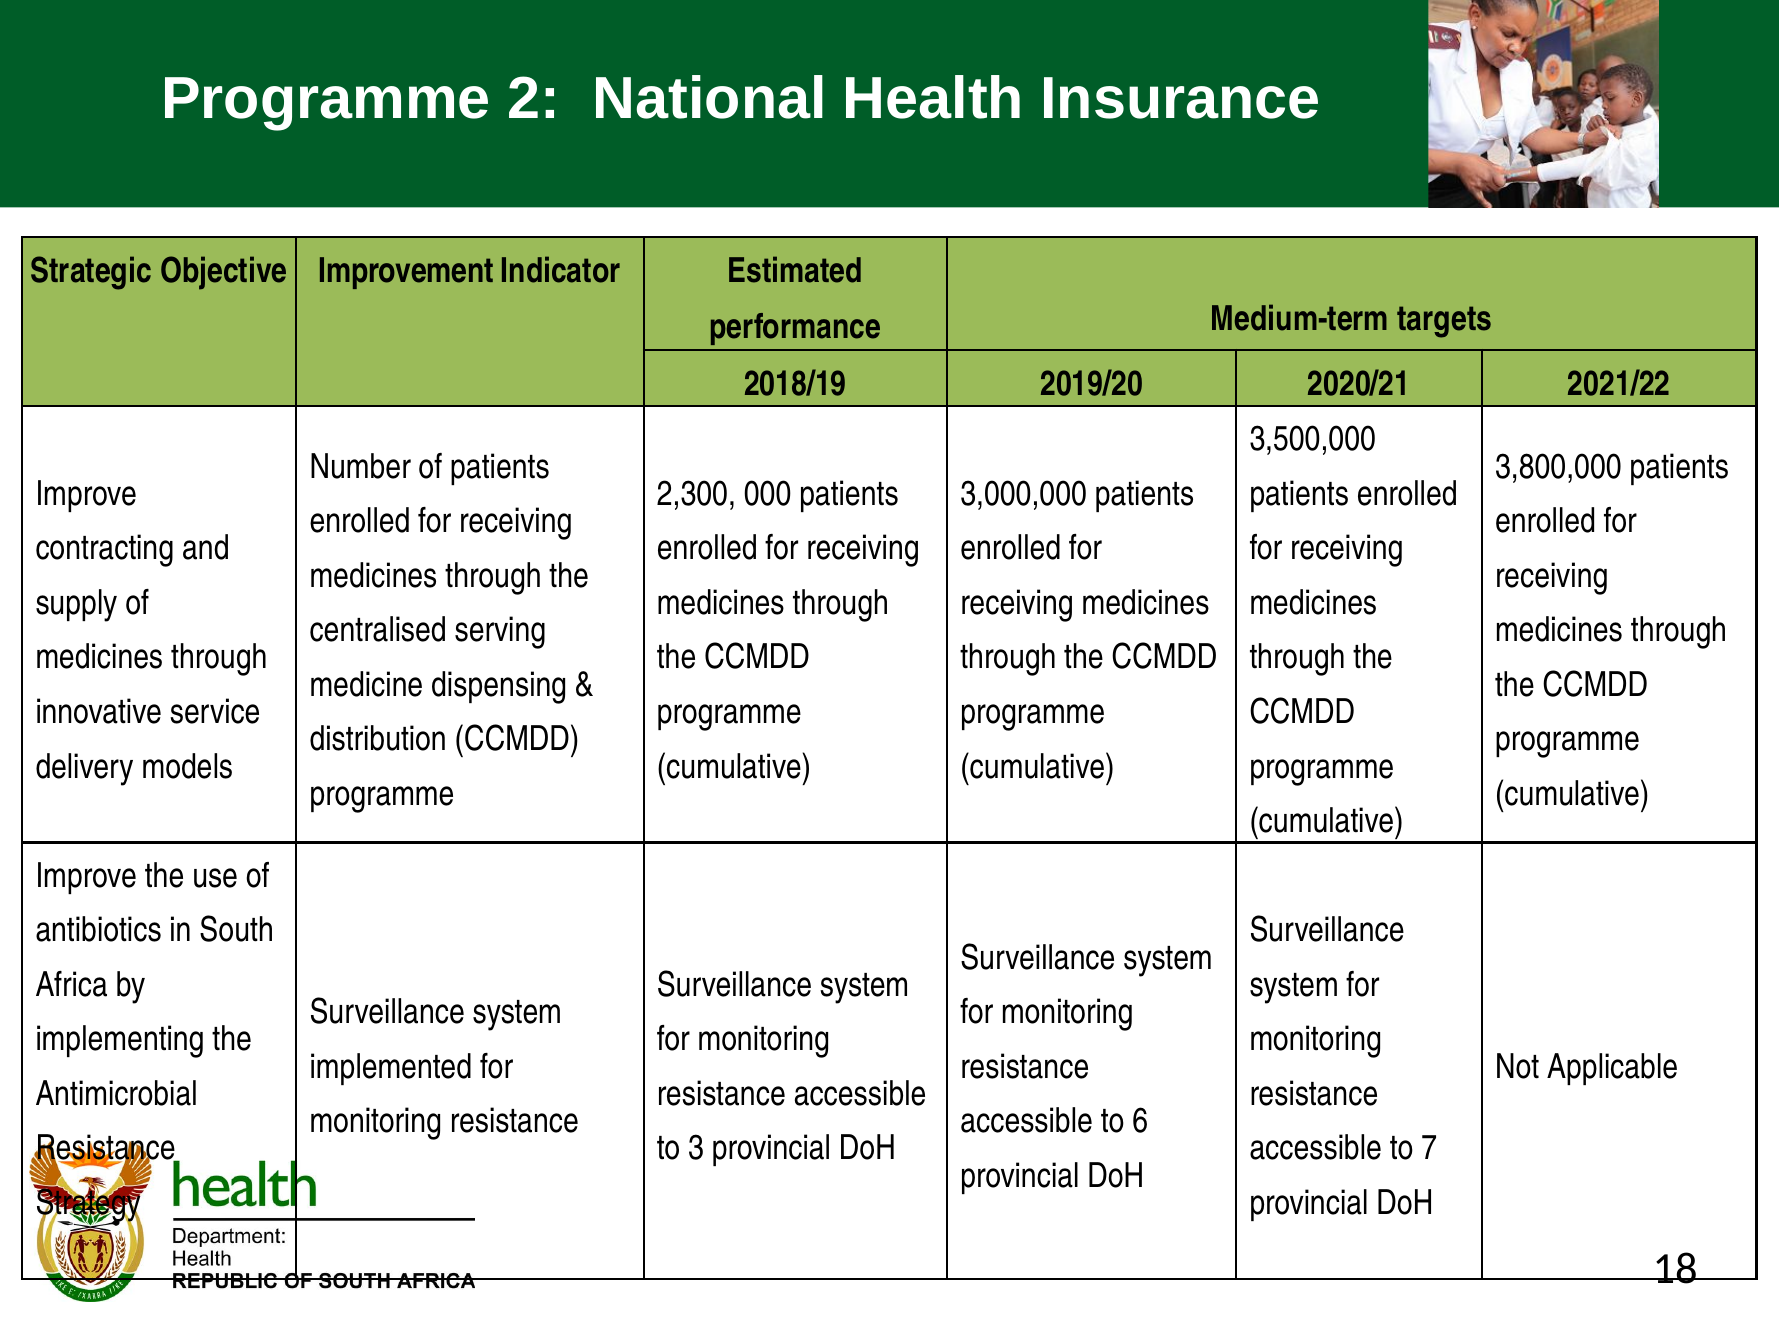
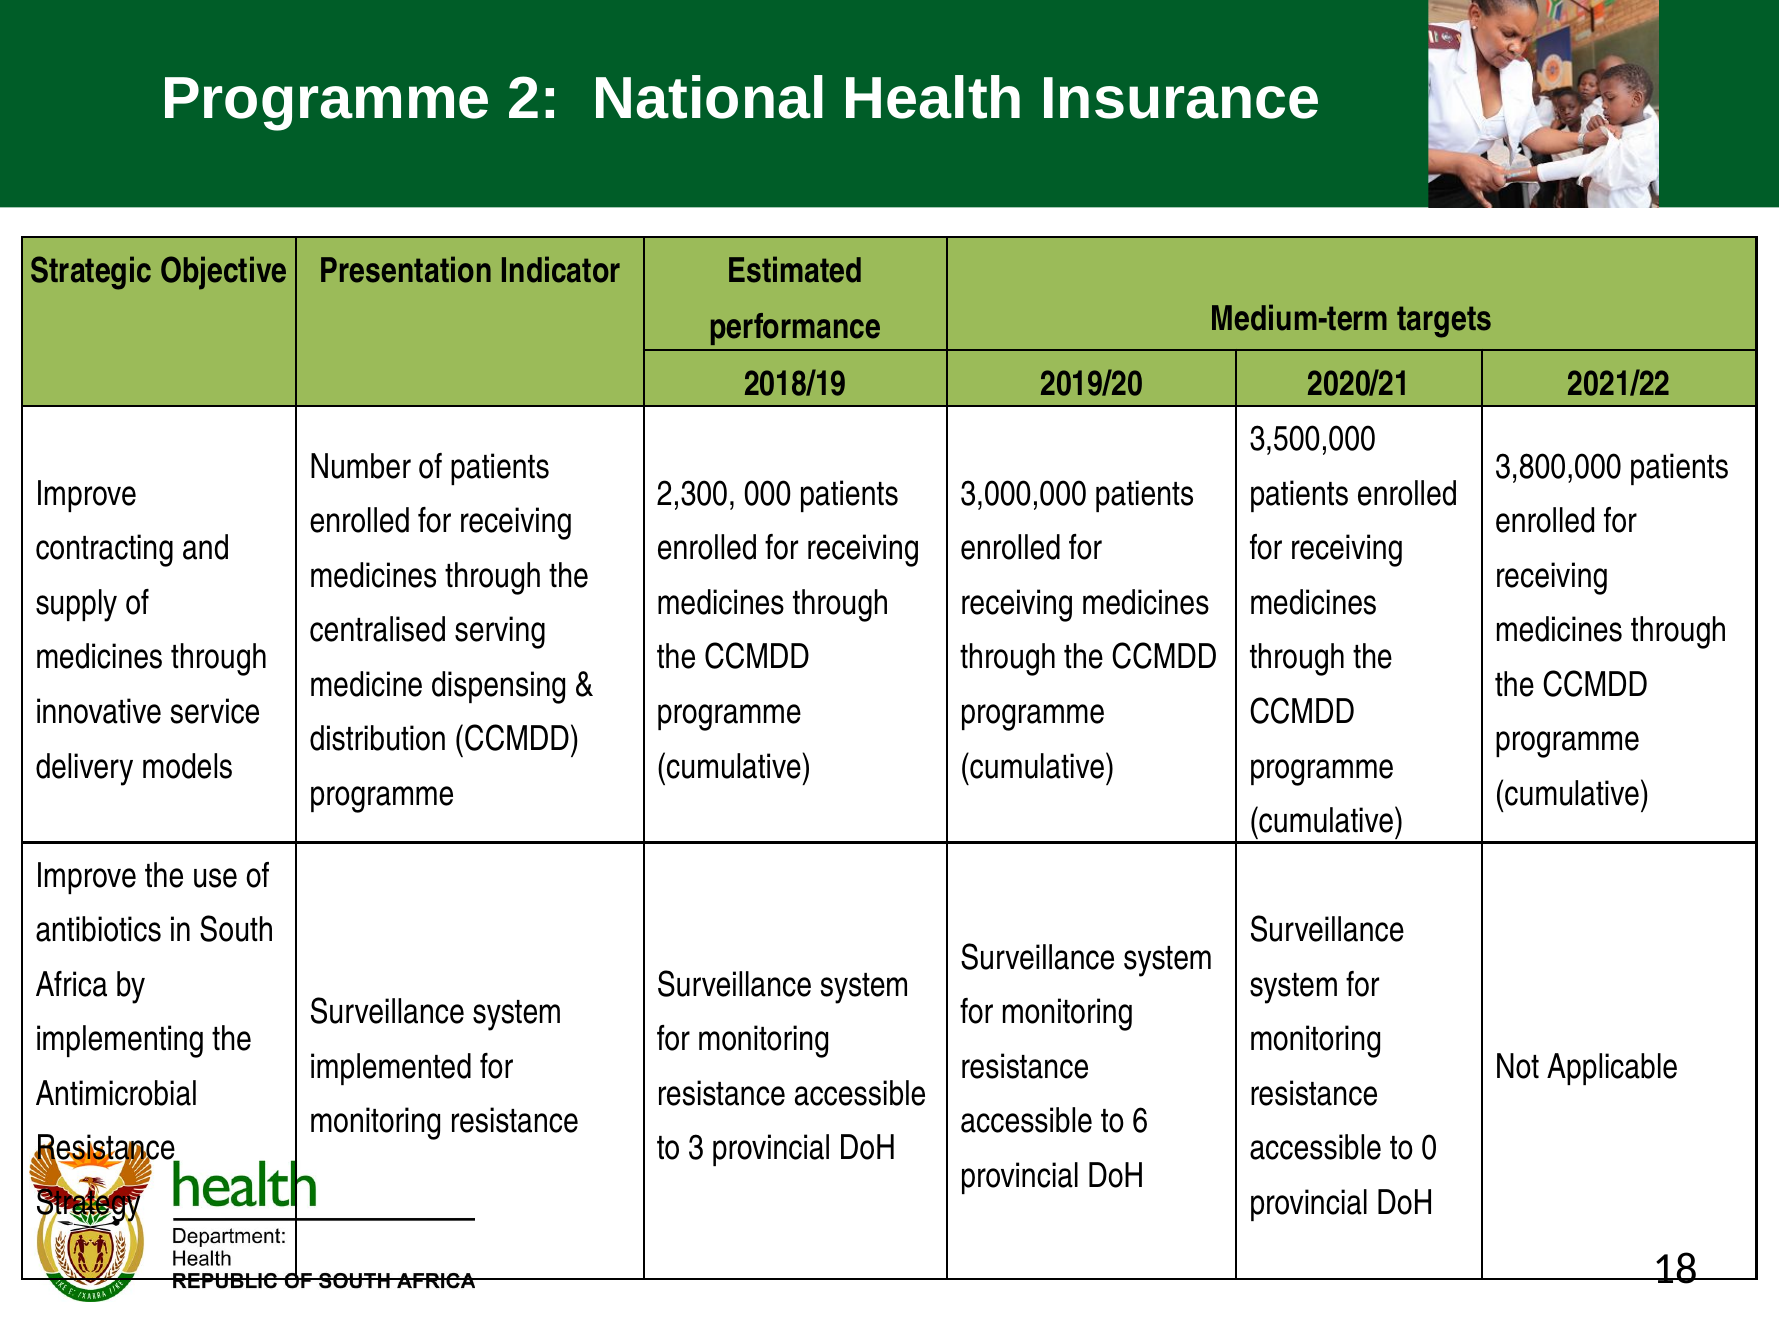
Improvement: Improvement -> Presentation (406, 271)
7: 7 -> 0 (1429, 1149)
